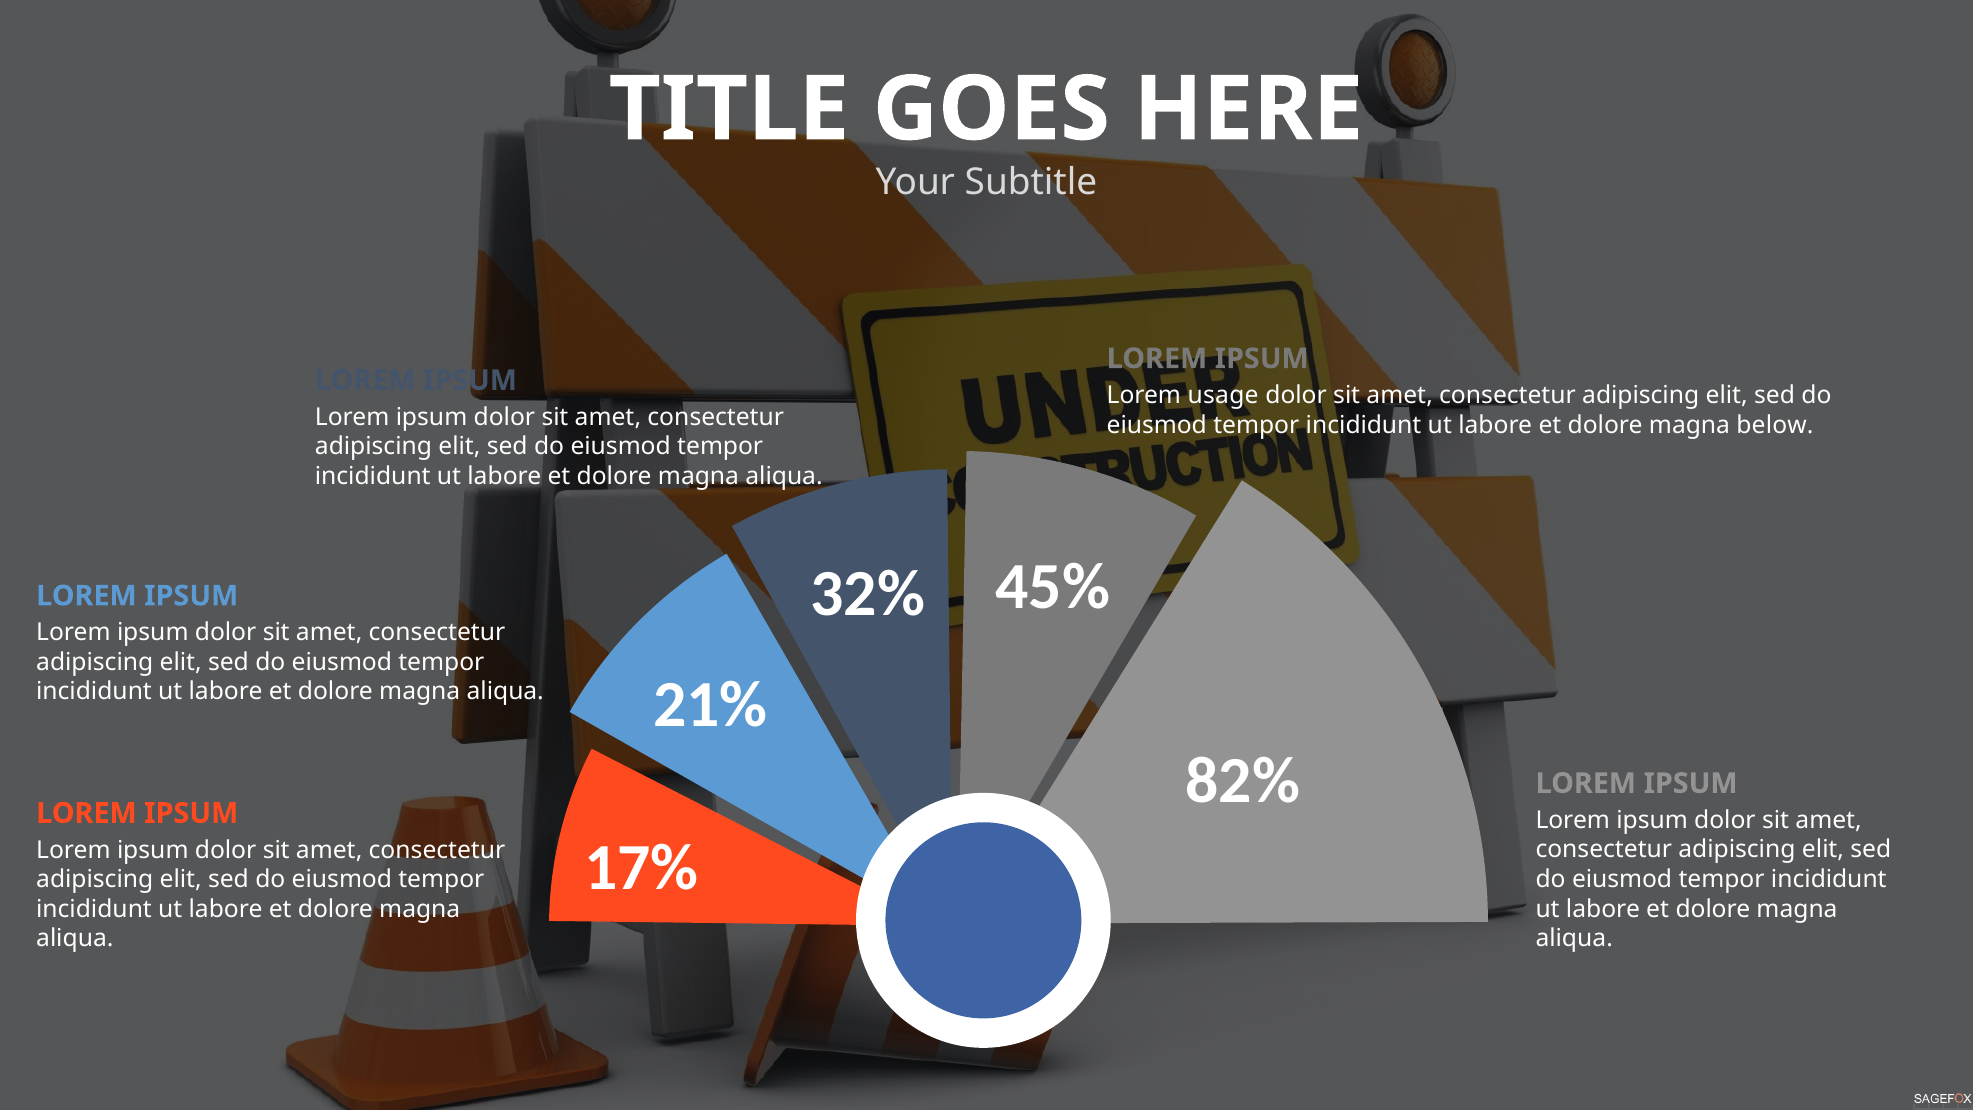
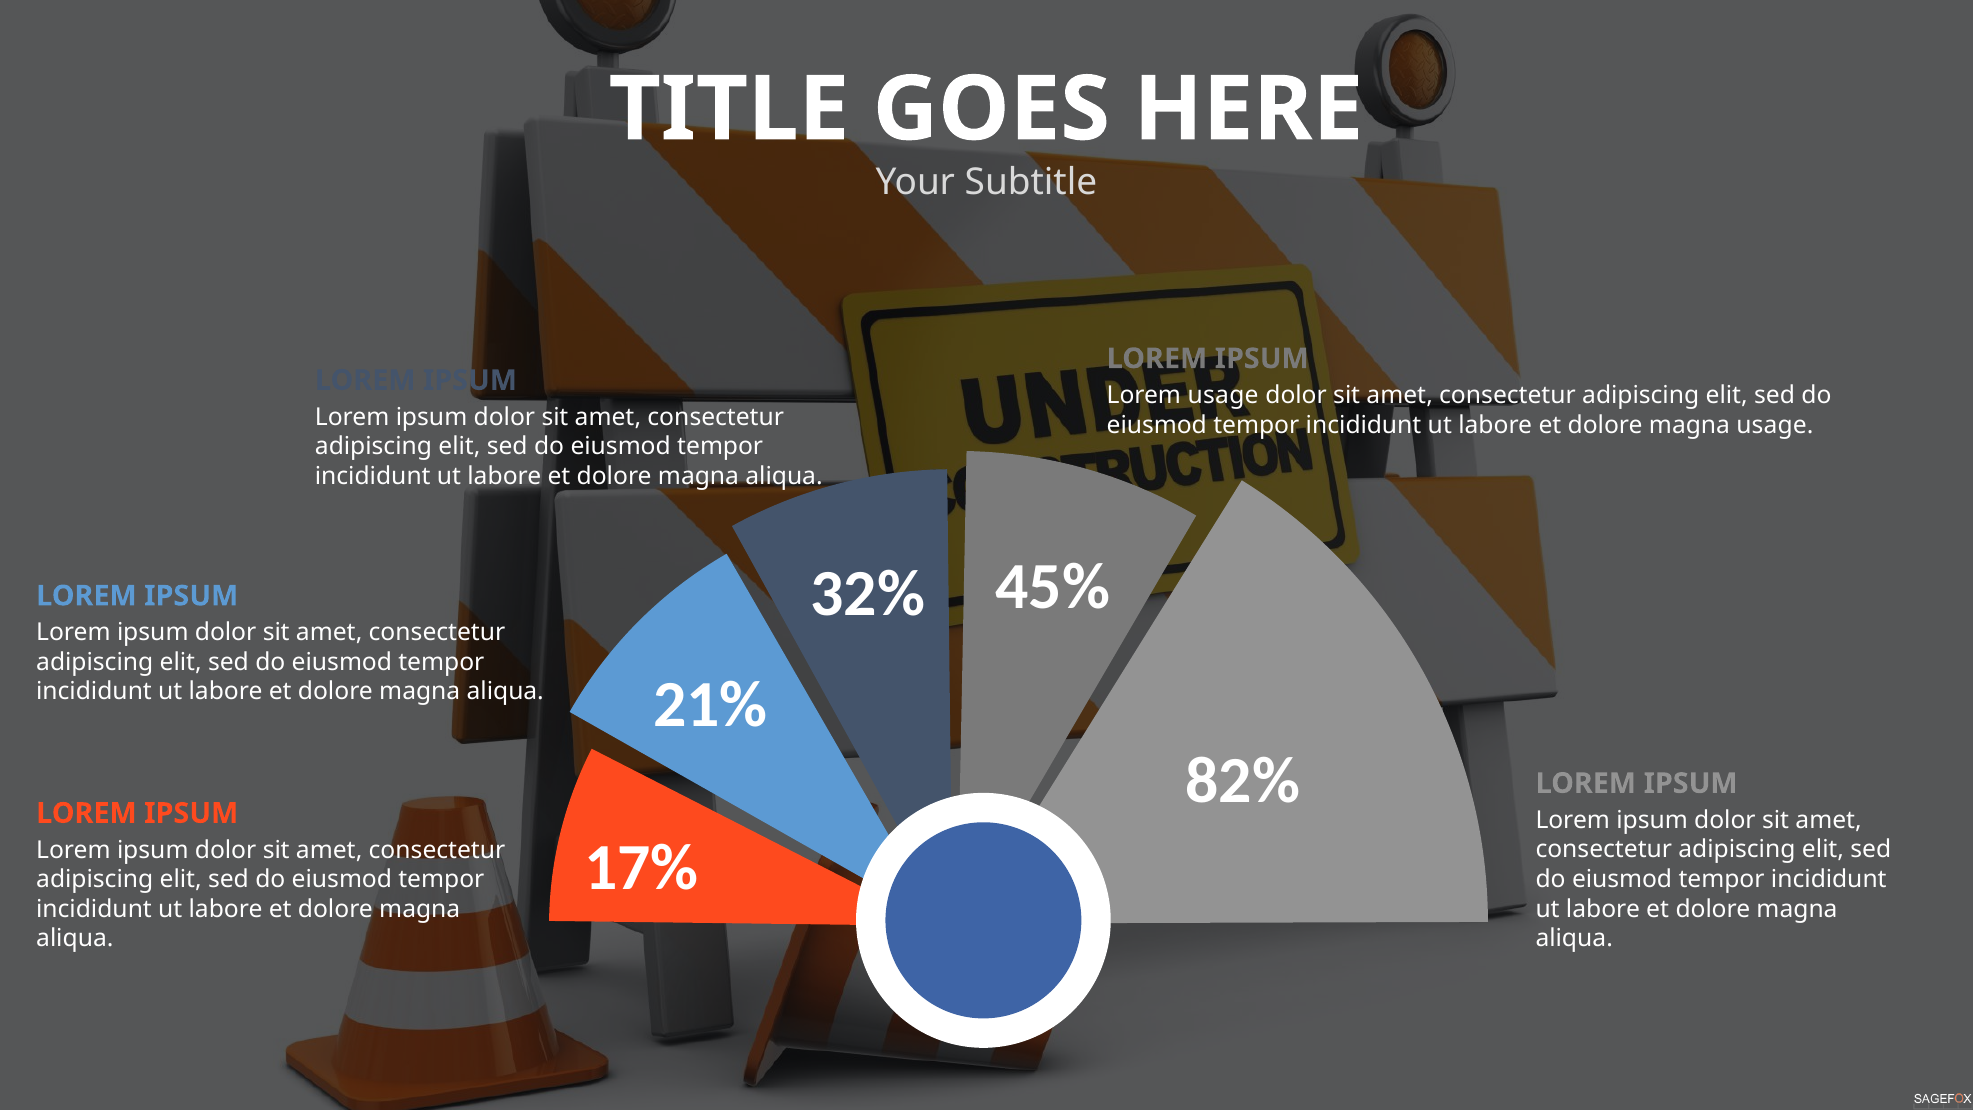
magna below: below -> usage (1775, 425)
